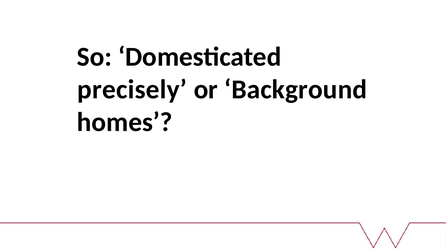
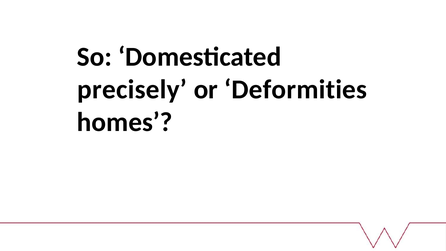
Background: Background -> Deformities (296, 89)
